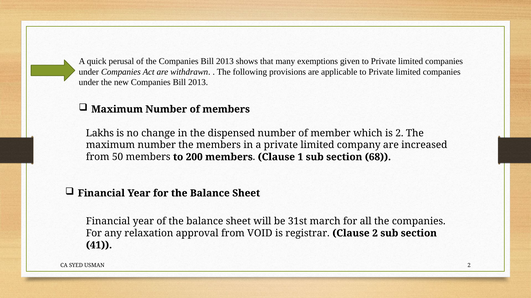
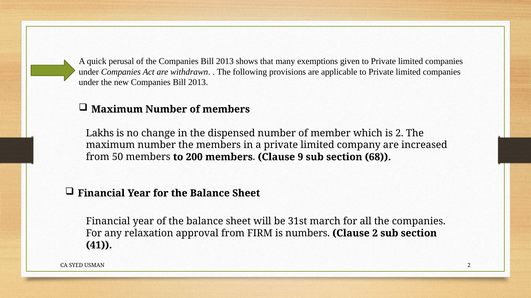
1: 1 -> 9 (300, 157)
VOID: VOID -> FIRM (260, 234)
registrar: registrar -> numbers (308, 234)
